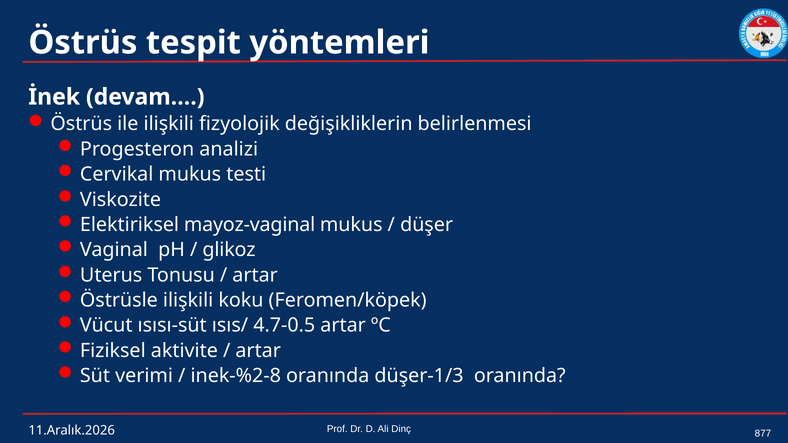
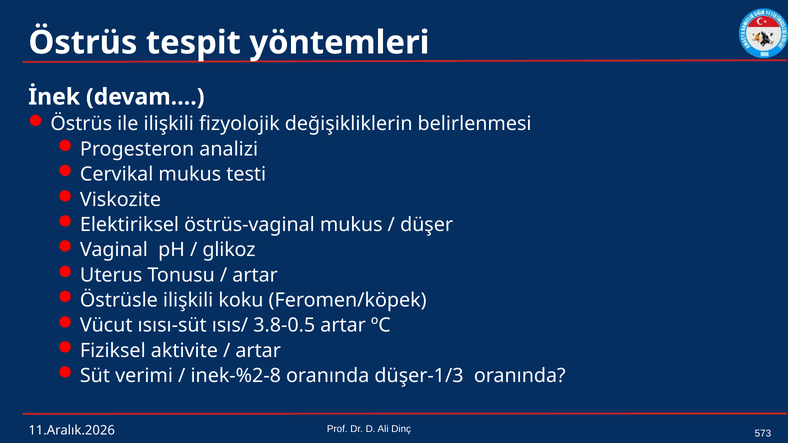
mayoz-vaginal: mayoz-vaginal -> östrüs-vaginal (249, 225)
4.7-0.5: 4.7-0.5 -> 3.8-0.5 (284, 326)
877: 877 -> 573 (763, 434)
